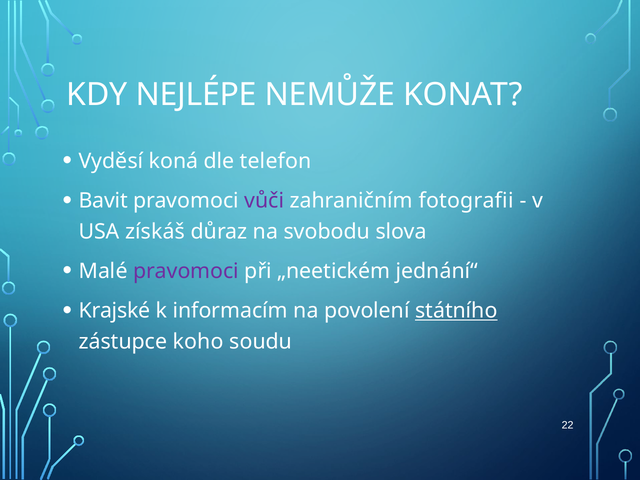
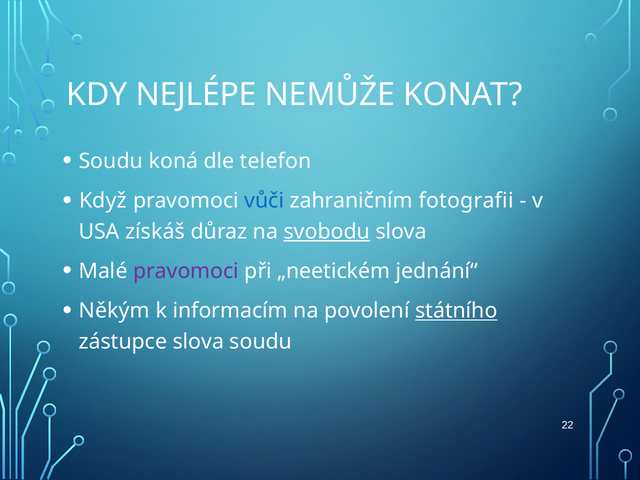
Vyděsí: Vyděsí -> Soudu (111, 161)
Bavit: Bavit -> Když (103, 201)
vůči colour: purple -> blue (264, 201)
svobodu underline: none -> present (327, 232)
Krajské: Krajské -> Někým (114, 311)
zástupce koho: koho -> slova (198, 342)
